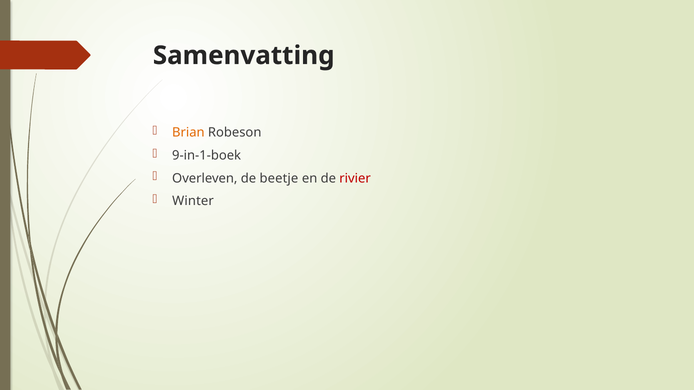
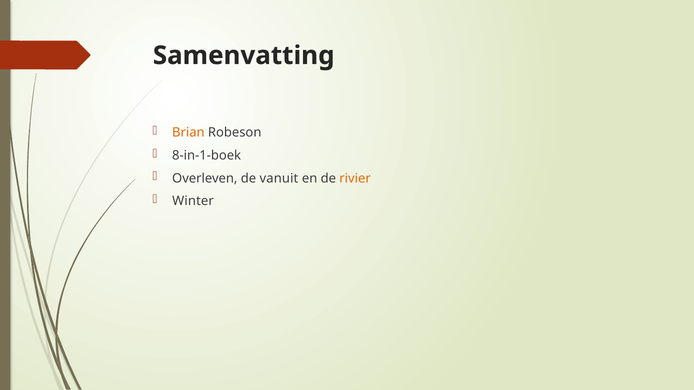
9-in-1-boek: 9-in-1-boek -> 8-in-1-boek (207, 156)
beetje: beetje -> vanuit (279, 178)
rivier colour: red -> orange (355, 178)
